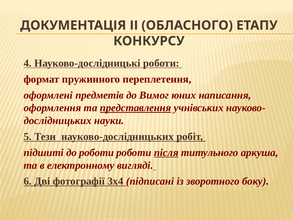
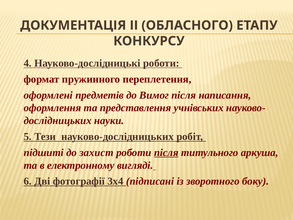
Вимог юних: юних -> після (184, 95)
представлення underline: present -> none (136, 108)
до роботи: роботи -> захист (96, 152)
